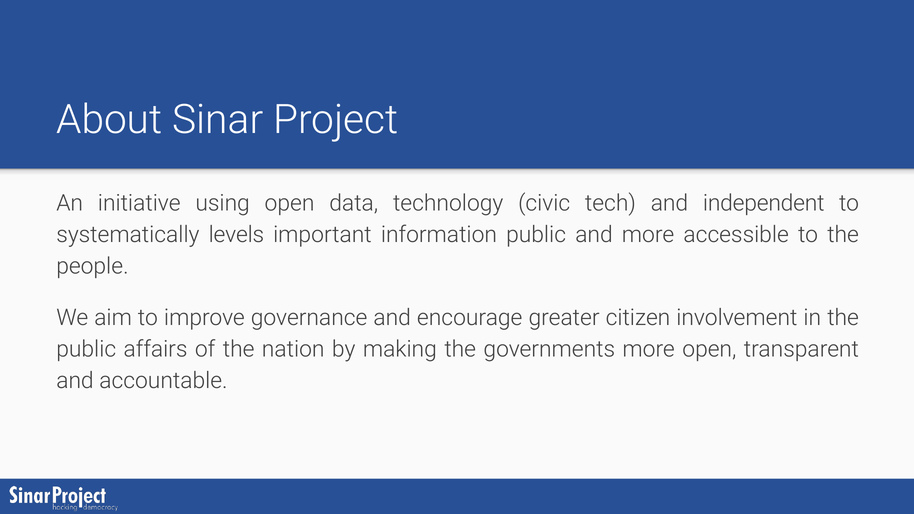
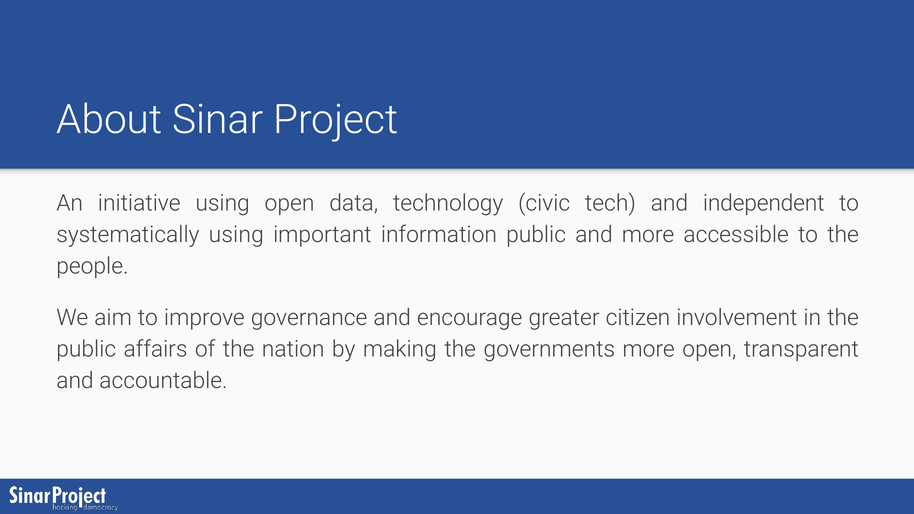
systematically levels: levels -> using (236, 235)
